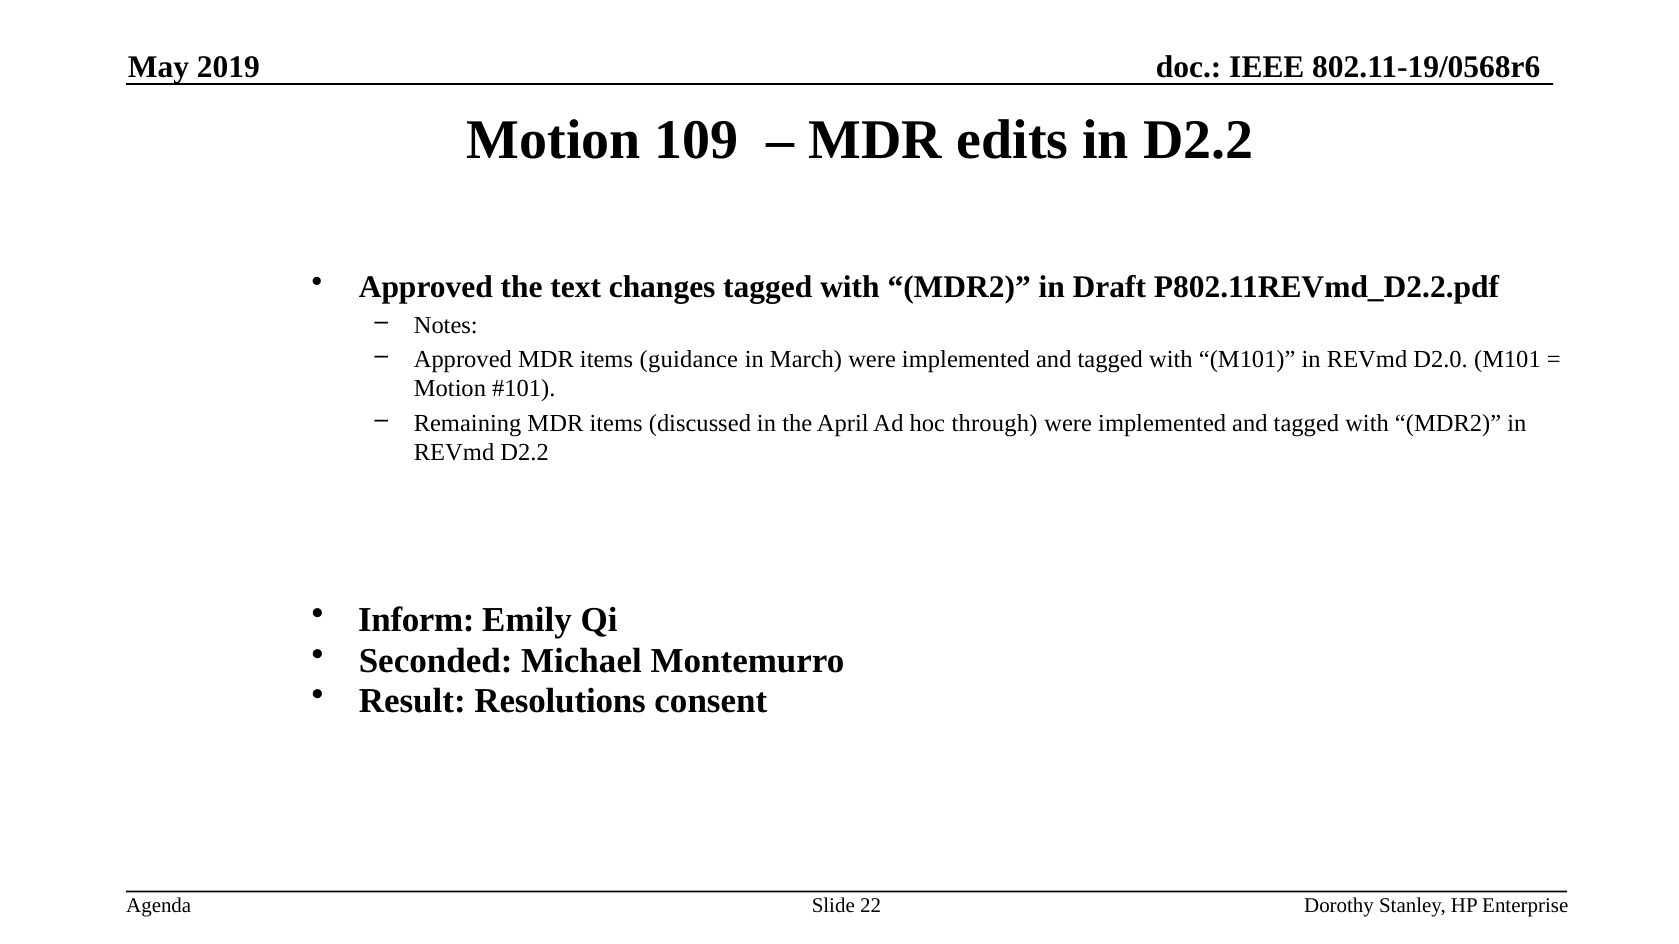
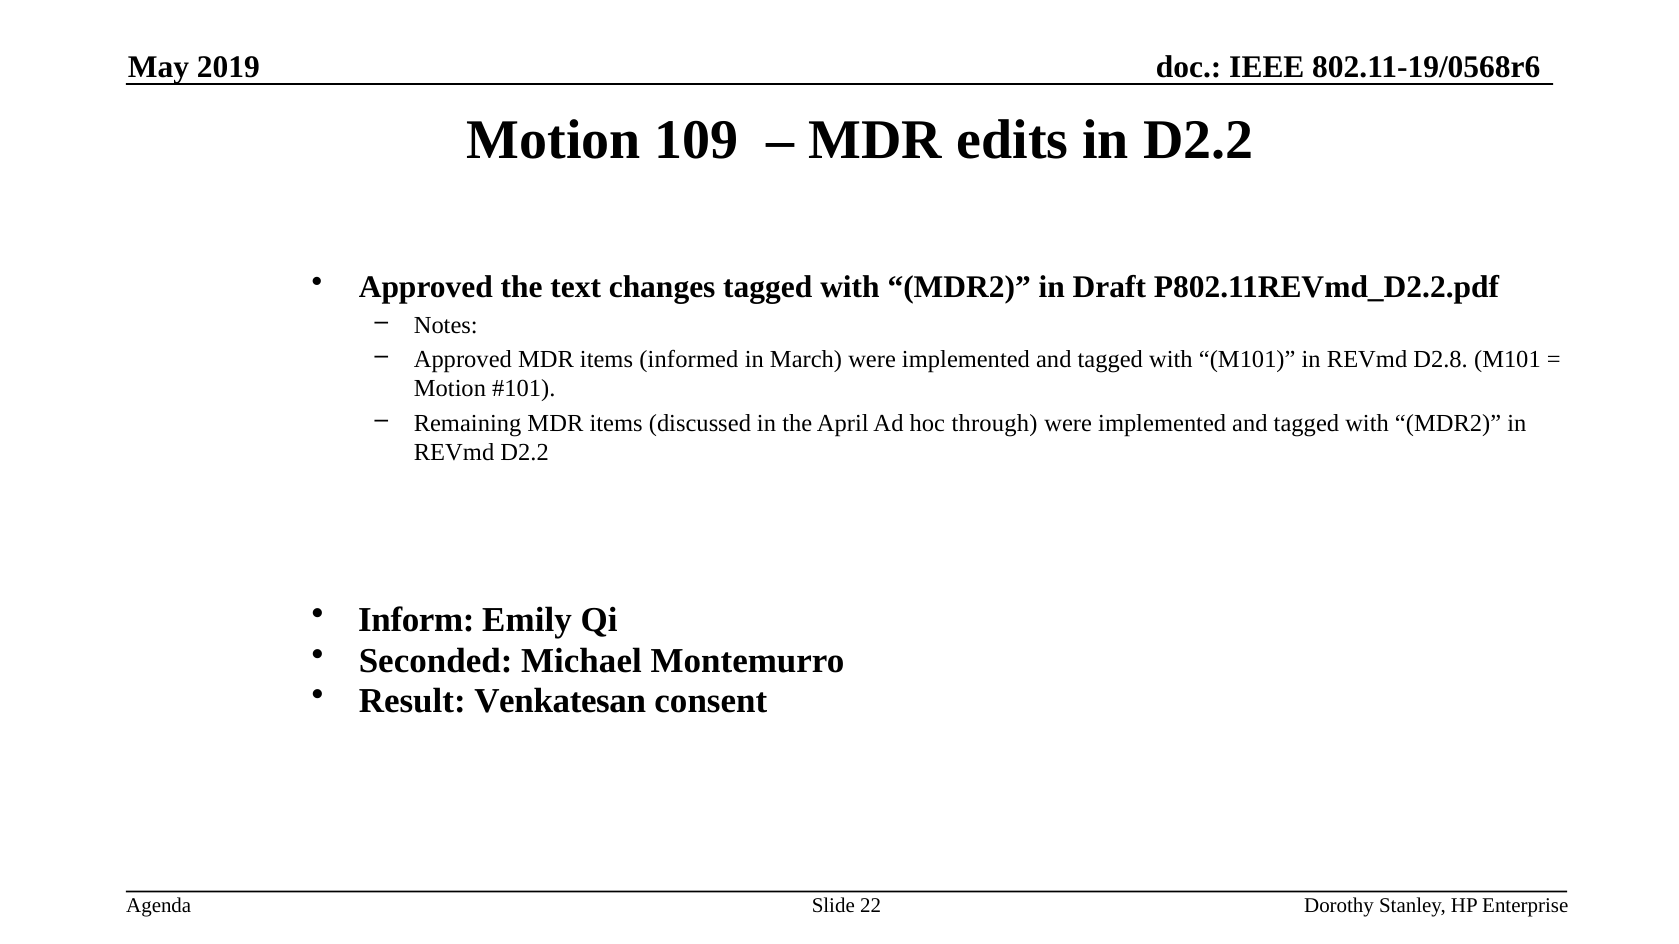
guidance: guidance -> informed (689, 360)
D2.0: D2.0 -> D2.8 (1441, 360)
Resolutions: Resolutions -> Venkatesan (560, 702)
